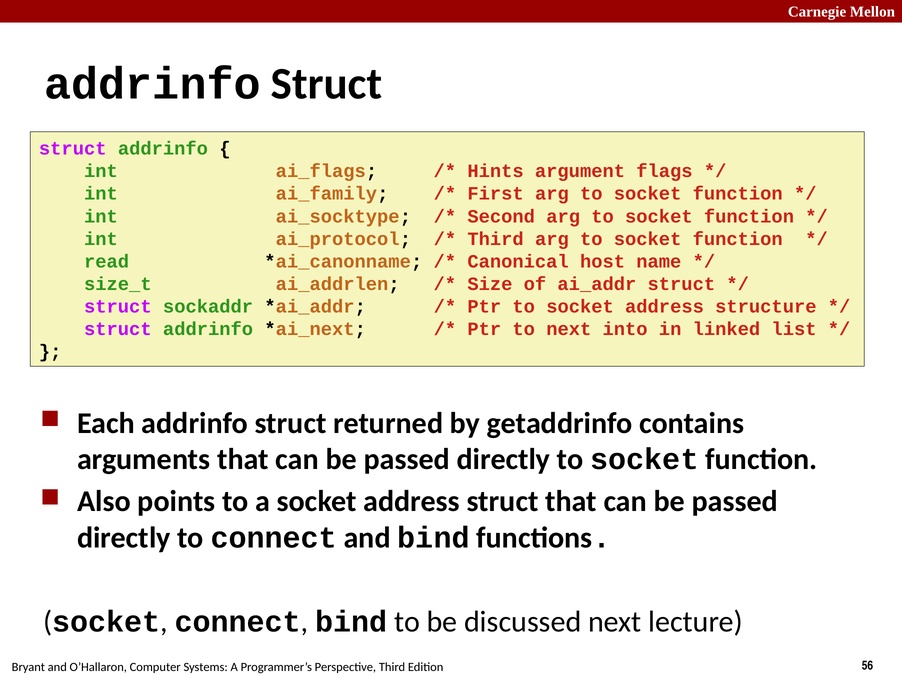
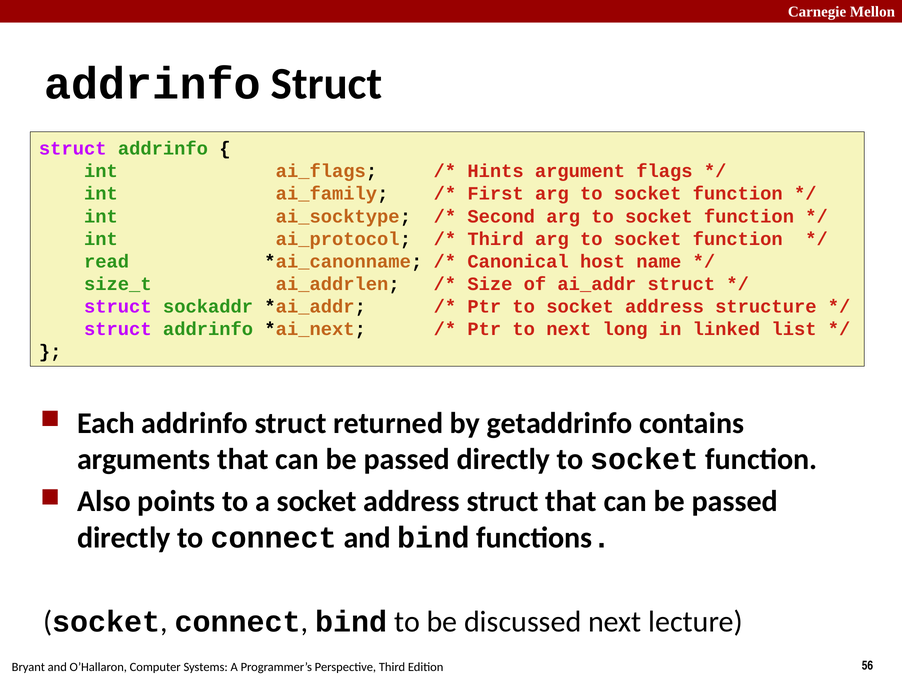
into: into -> long (625, 329)
